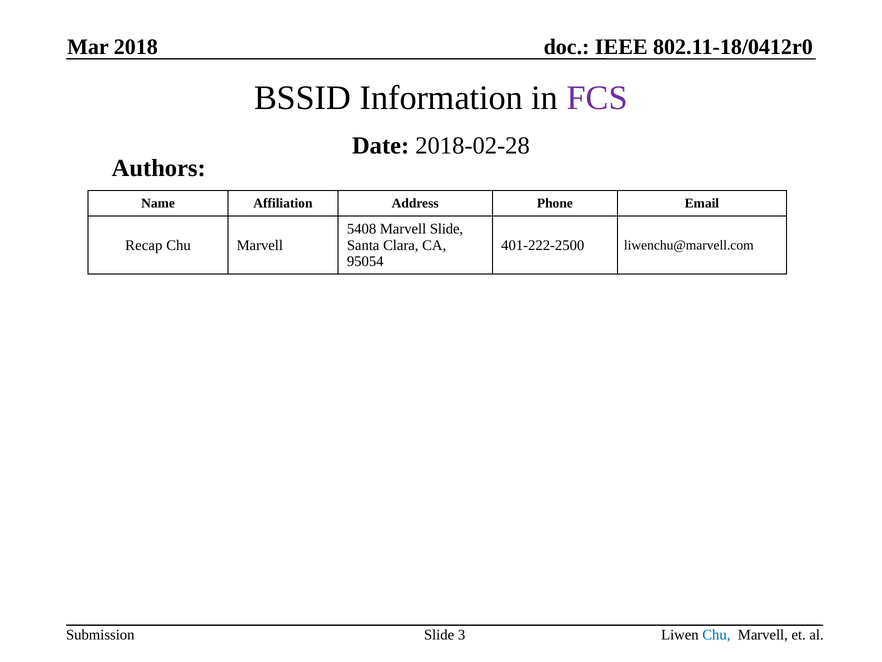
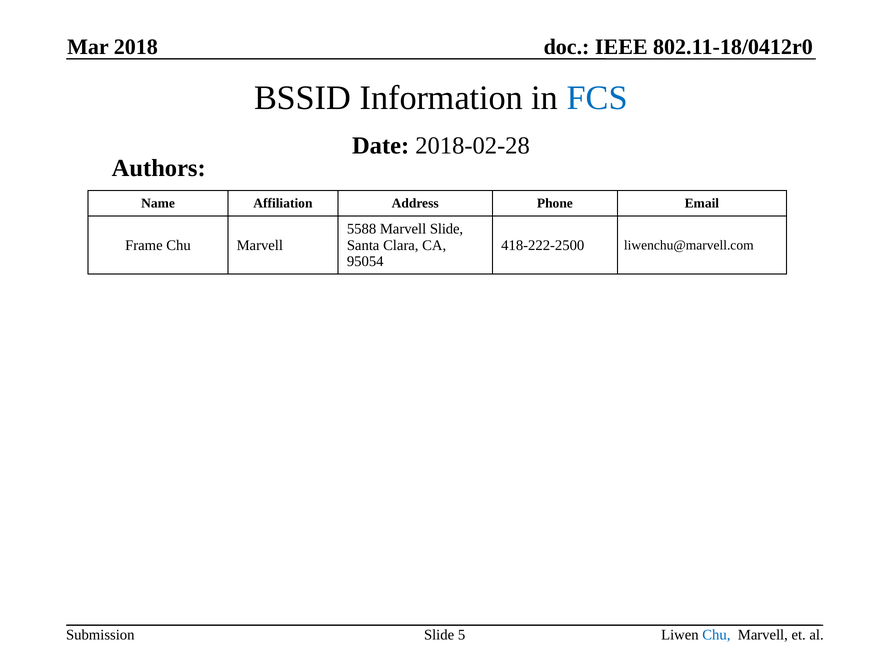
FCS colour: purple -> blue (597, 98)
5408: 5408 -> 5588 (362, 229)
Recap: Recap -> Frame (144, 245)
401-222-2500: 401-222-2500 -> 418-222-2500 (543, 245)
3: 3 -> 5 (462, 634)
